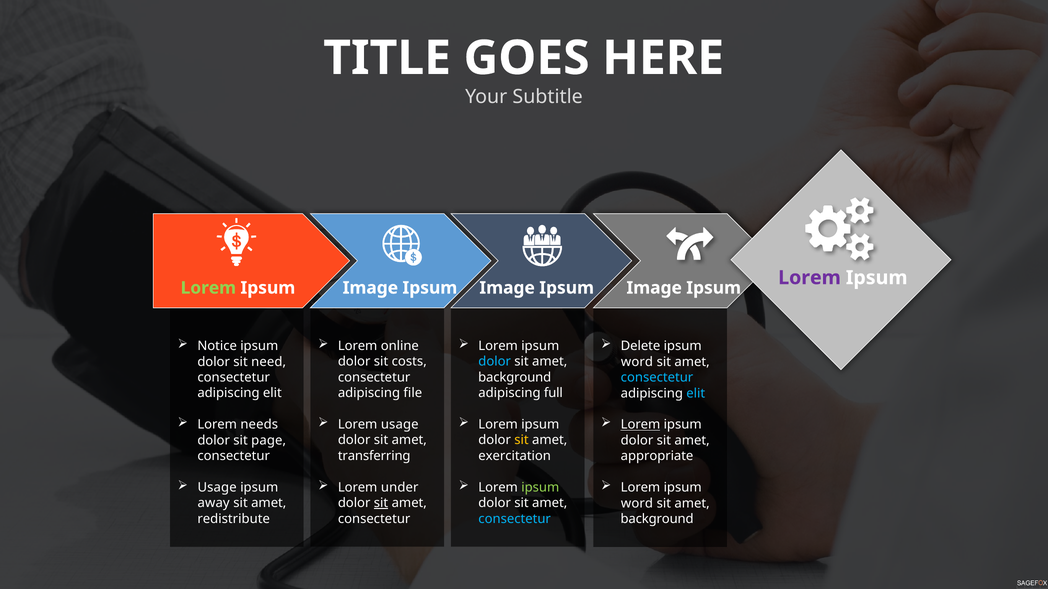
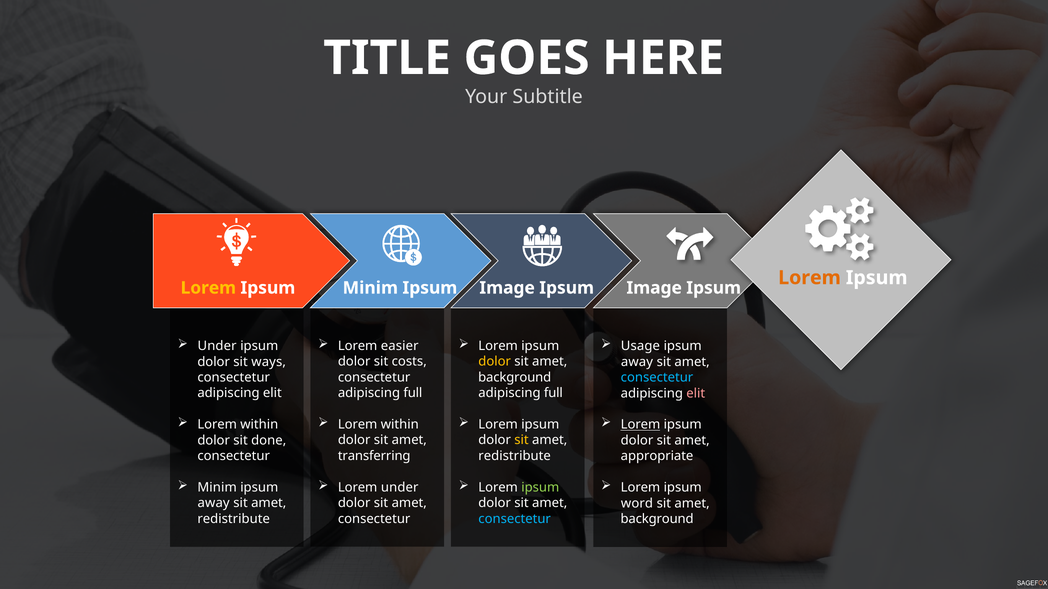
Lorem colour: light green -> yellow (208, 288)
Image: Image -> Minim (370, 288)
Lorem colour: purple -> orange (809, 278)
online: online -> easier (400, 346)
Notice: Notice -> Under (217, 346)
Delete: Delete -> Usage (640, 346)
need: need -> ways (269, 362)
dolor colour: light blue -> yellow (495, 362)
word: word -> away (637, 362)
file: file -> full (413, 393)
elit colour: light blue -> pink (696, 394)
usage: usage -> within (400, 425)
needs: needs -> within (259, 425)
page: page -> done (269, 441)
exercitation: exercitation -> redistribute (515, 456)
Usage: Usage -> Minim (217, 488)
sit underline: present -> none (381, 503)
